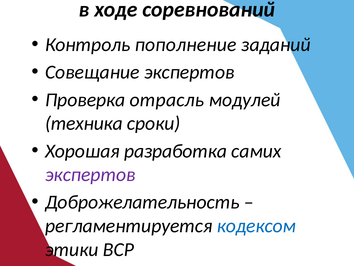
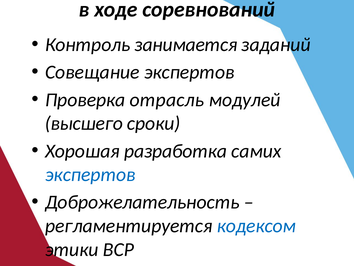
пополнение: пополнение -> занимается (186, 45)
техника: техника -> высшего (84, 123)
экспертов colour: purple -> blue (90, 174)
